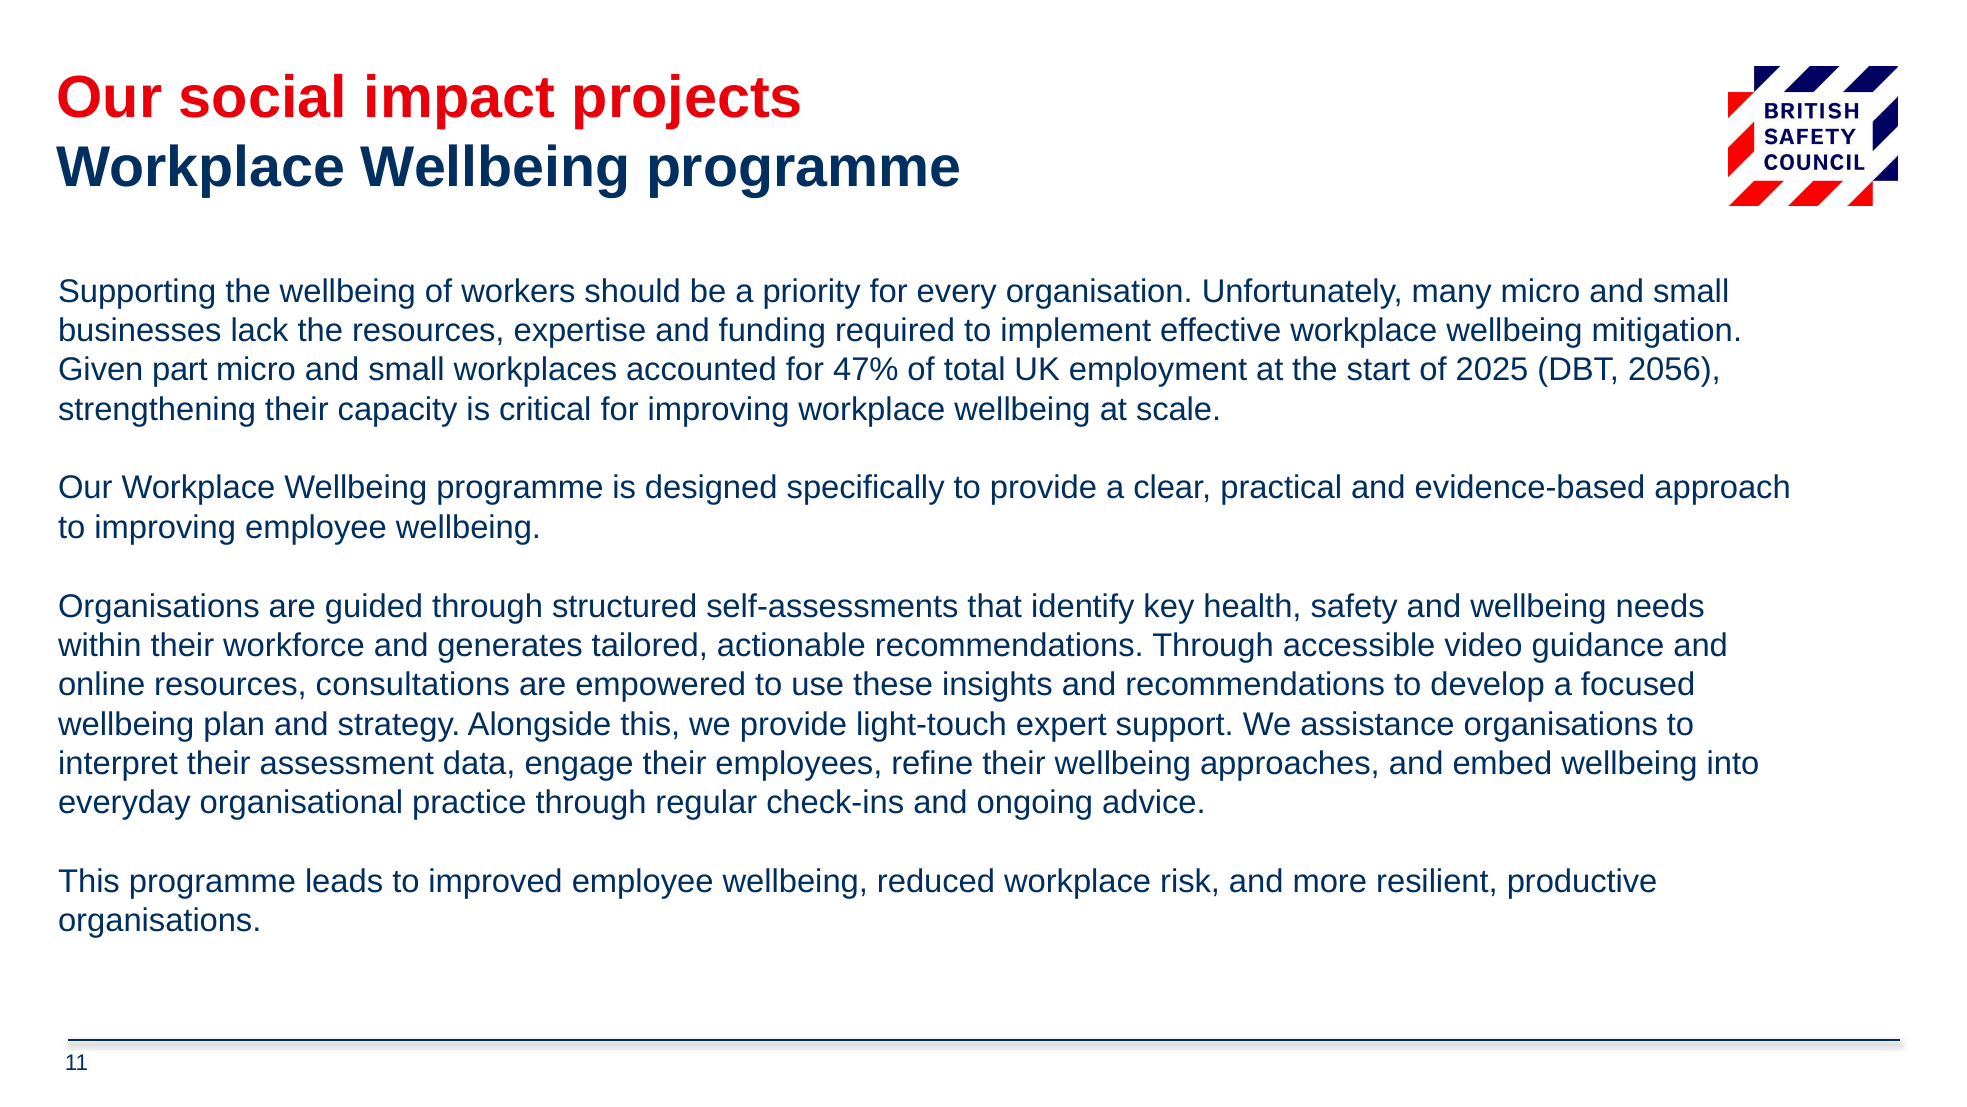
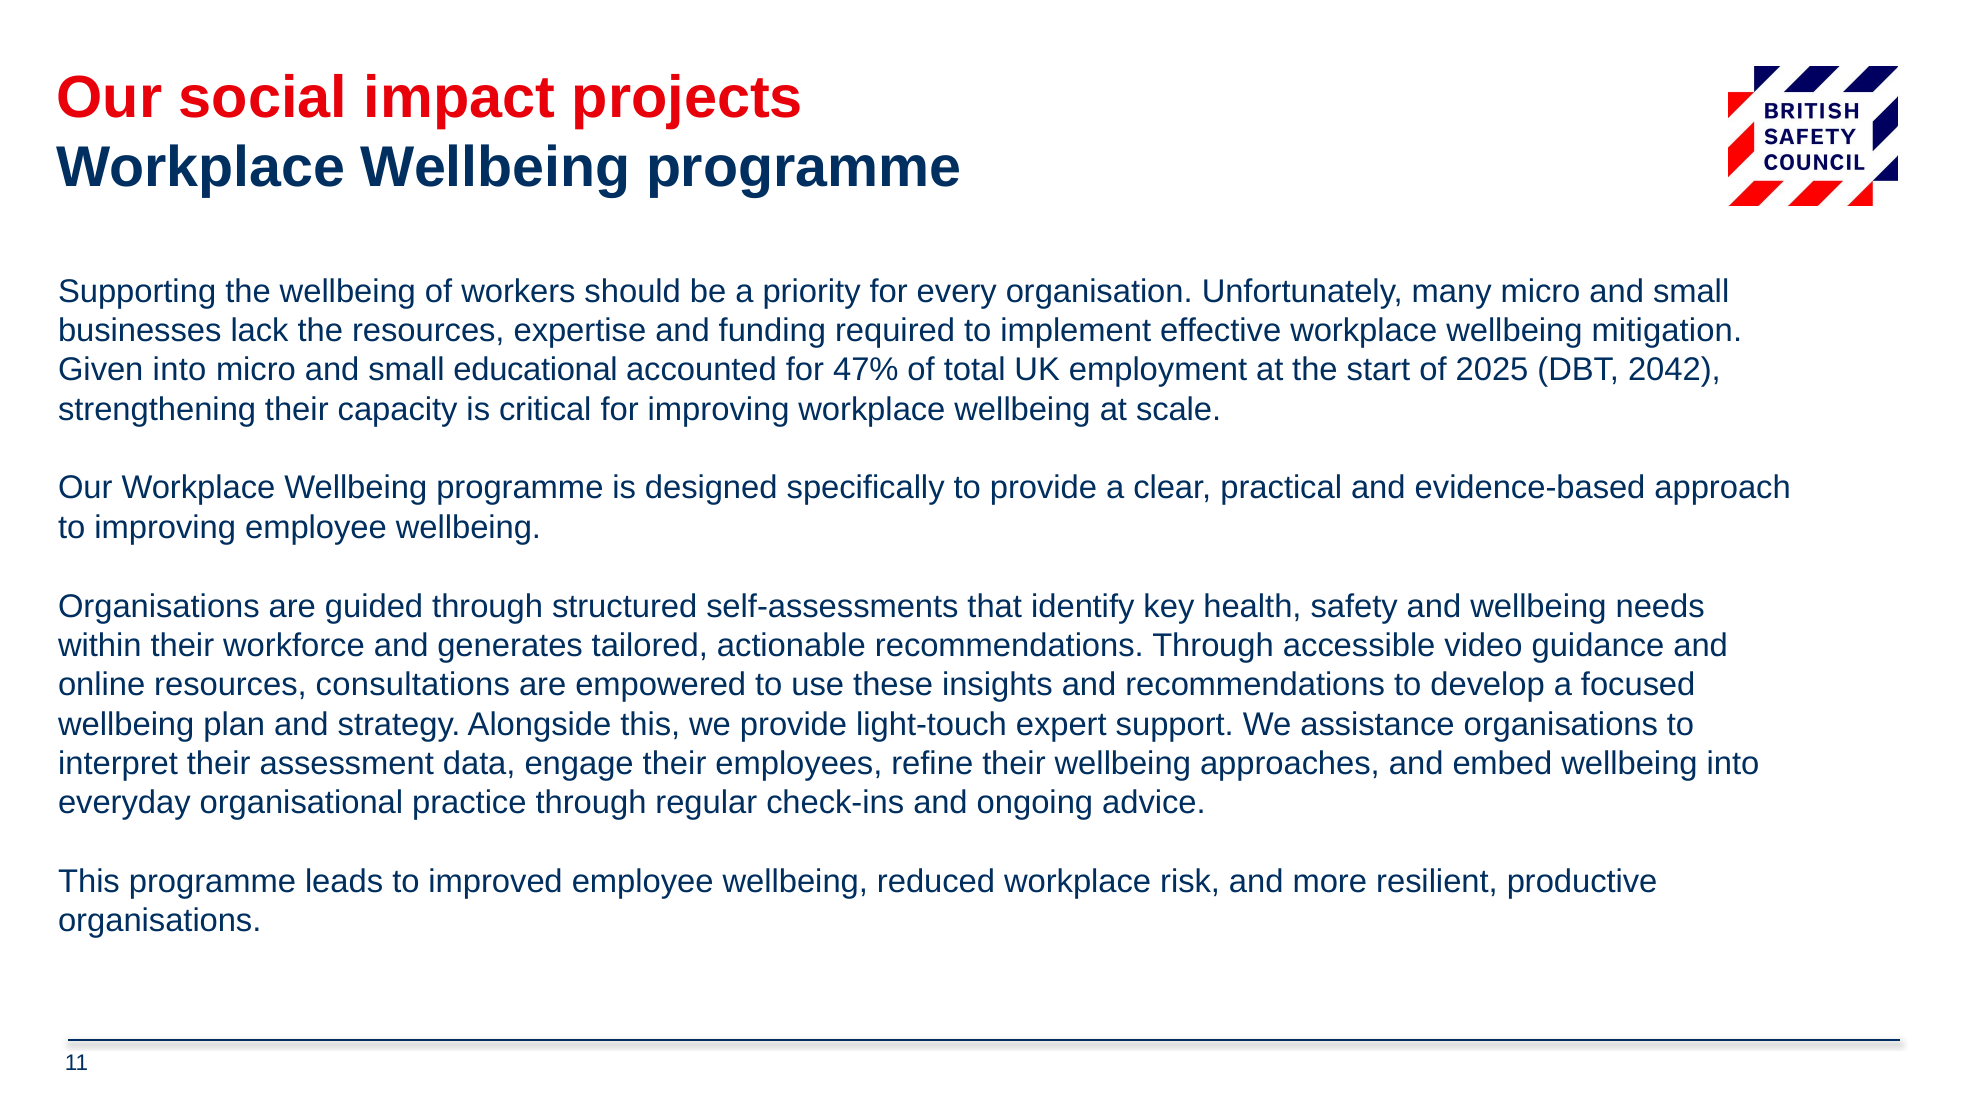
Given part: part -> into (180, 370)
workplaces: workplaces -> educational (536, 370)
2056: 2056 -> 2042 (1674, 370)
